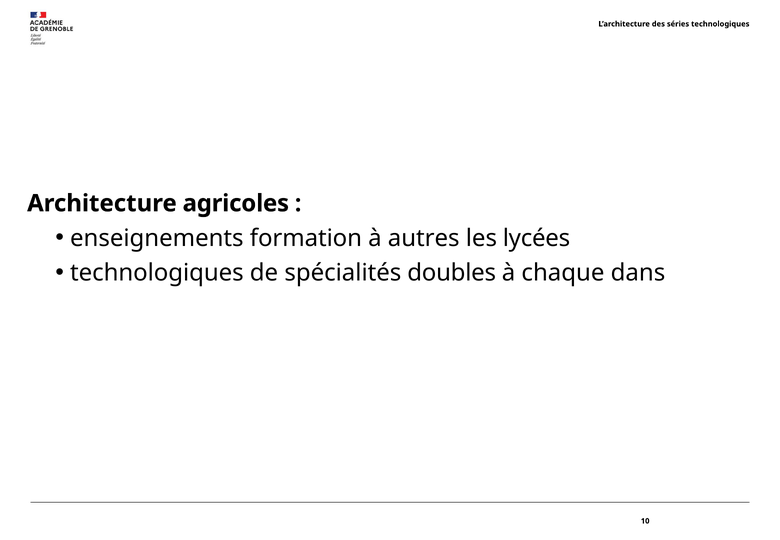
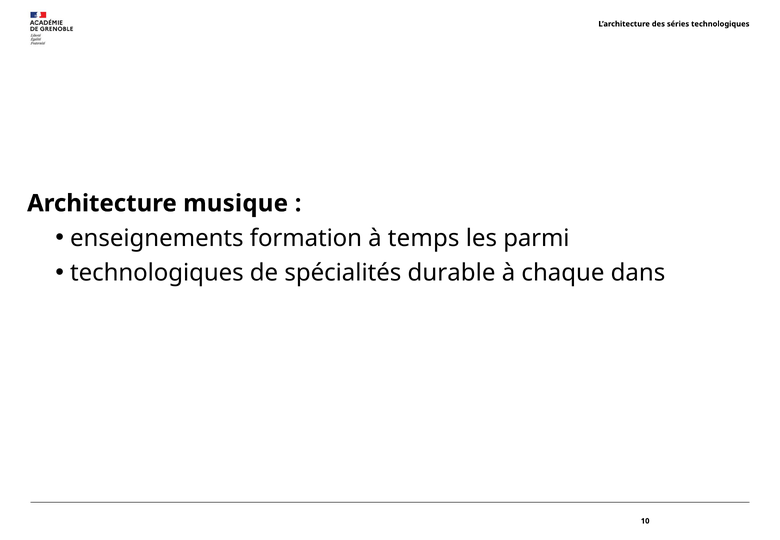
agricoles: agricoles -> musique (236, 203)
autres: autres -> temps (424, 238)
lycées: lycées -> parmi (536, 238)
doubles: doubles -> durable (452, 273)
